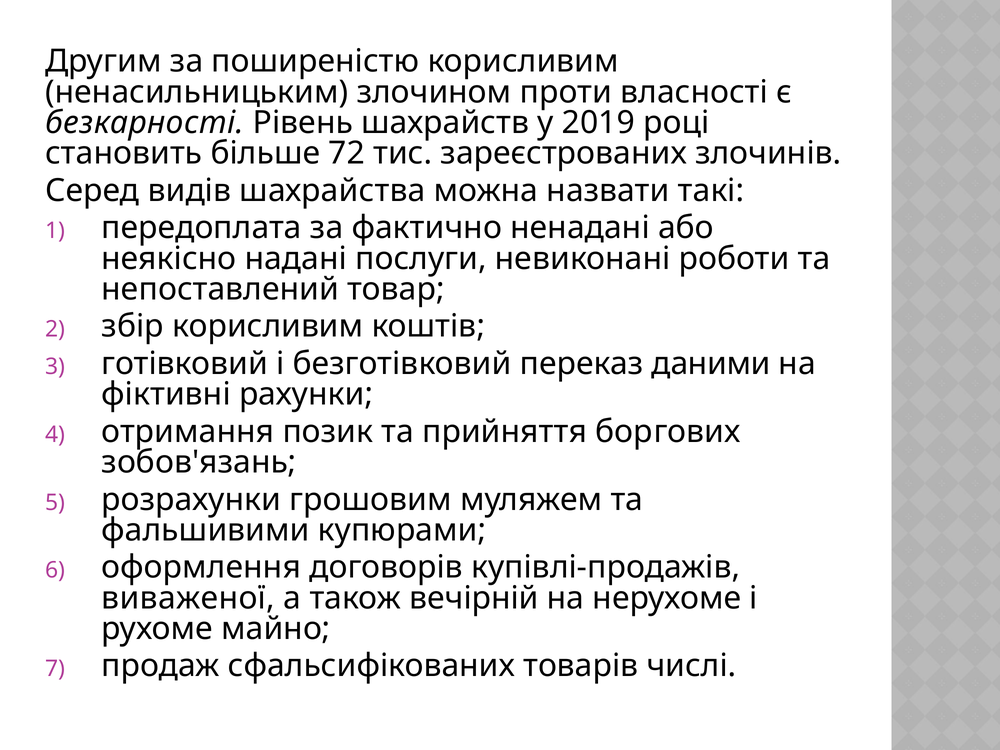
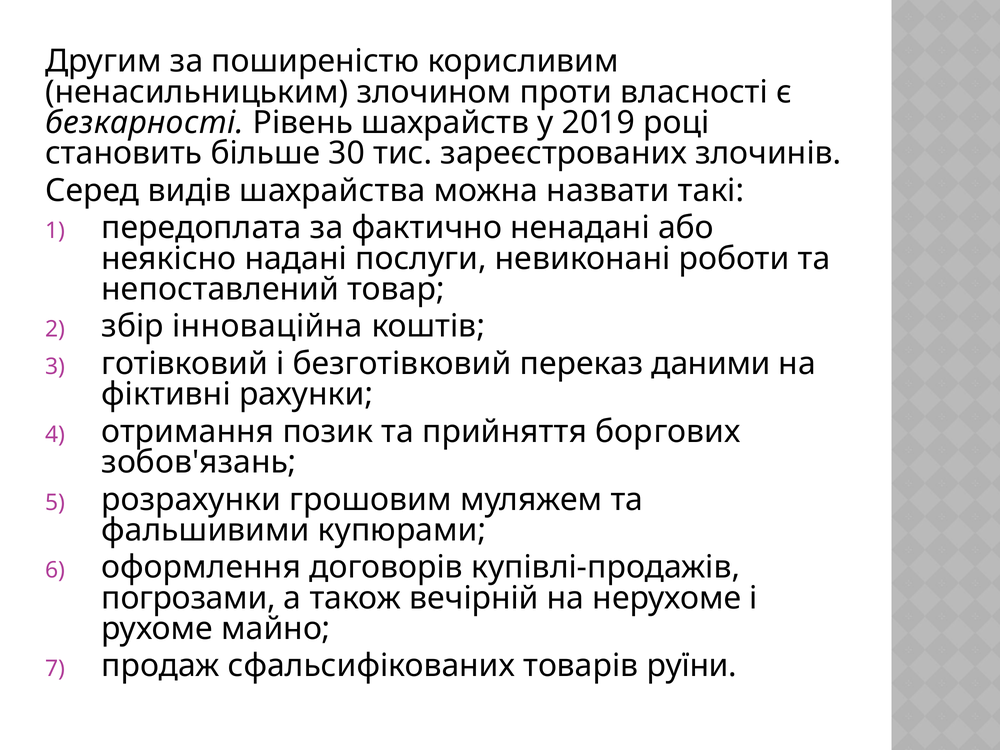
72: 72 -> 30 (347, 153)
збір корисливим: корисливим -> інноваційна (267, 326)
виваженої: виваженої -> погрозами (189, 598)
числі: числі -> руїни (692, 666)
